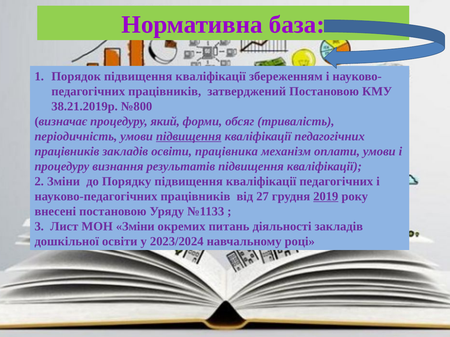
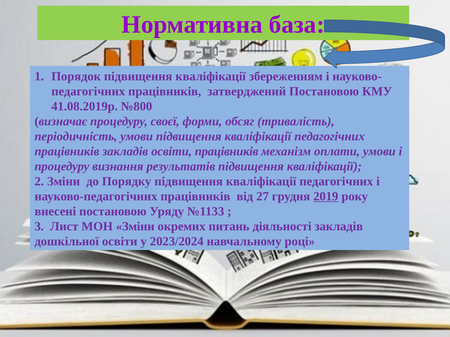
38.21.2019р: 38.21.2019р -> 41.08.2019р (85, 107)
який: який -> своєї (165, 122)
підвищення underline: present -> none (189, 137)
освіти працівника: працівника -> працівників (227, 152)
